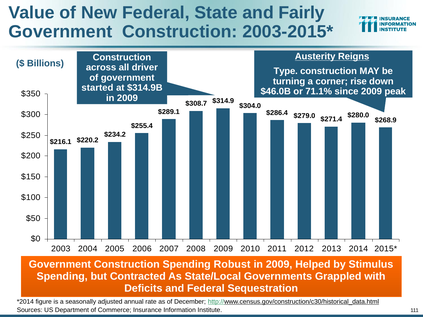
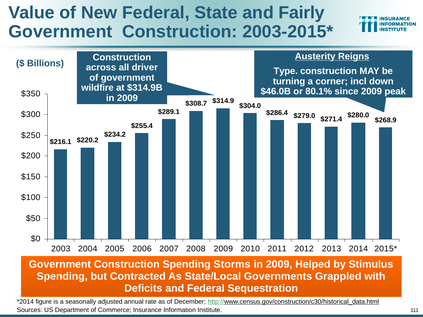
rise: rise -> incl (359, 81)
started: started -> wildfire (98, 88)
71.1%: 71.1% -> 80.1% (319, 92)
Robust: Robust -> Storms (232, 264)
